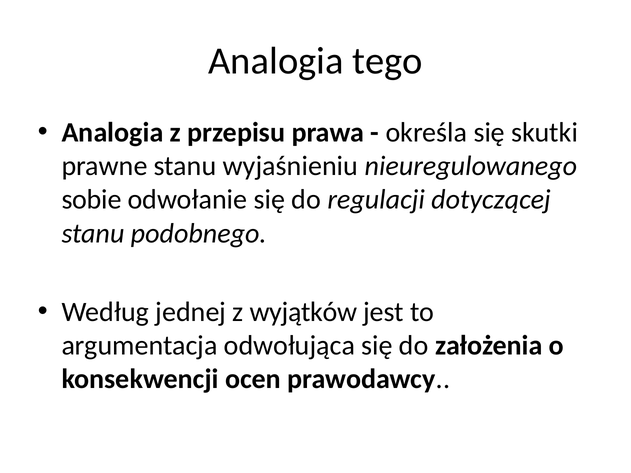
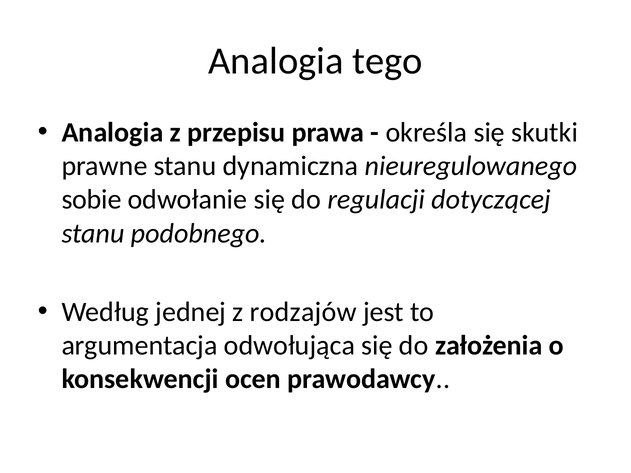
wyjaśnieniu: wyjaśnieniu -> dynamiczna (290, 166)
wyjątków: wyjątków -> rodzajów (303, 312)
